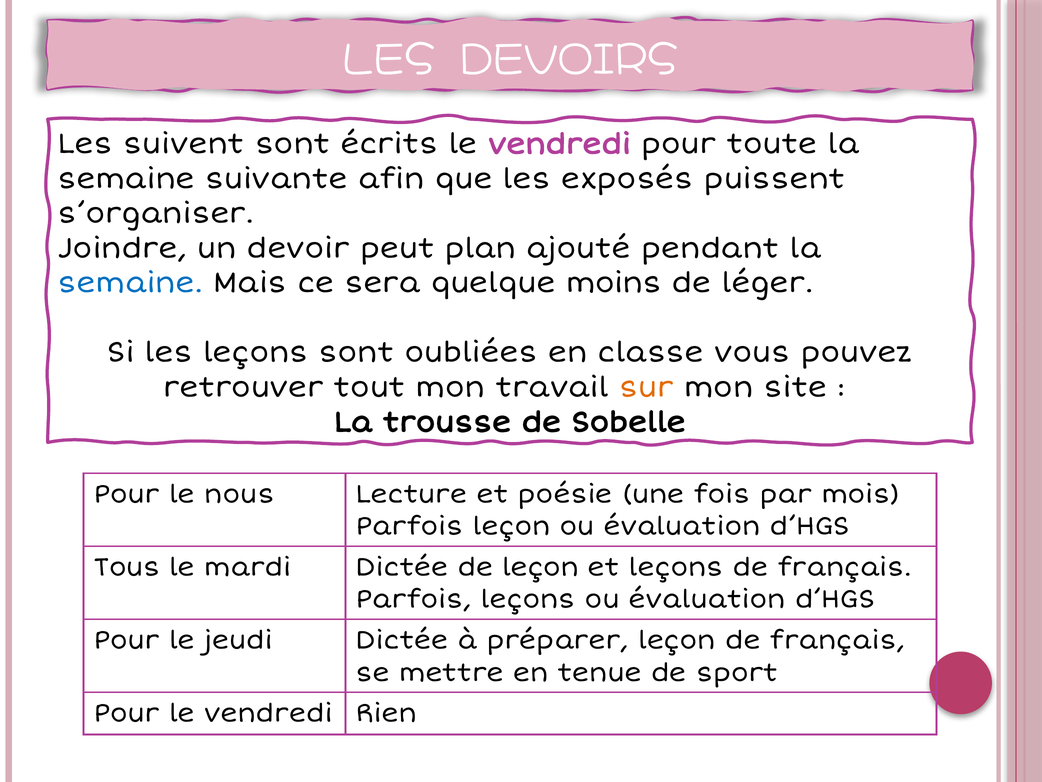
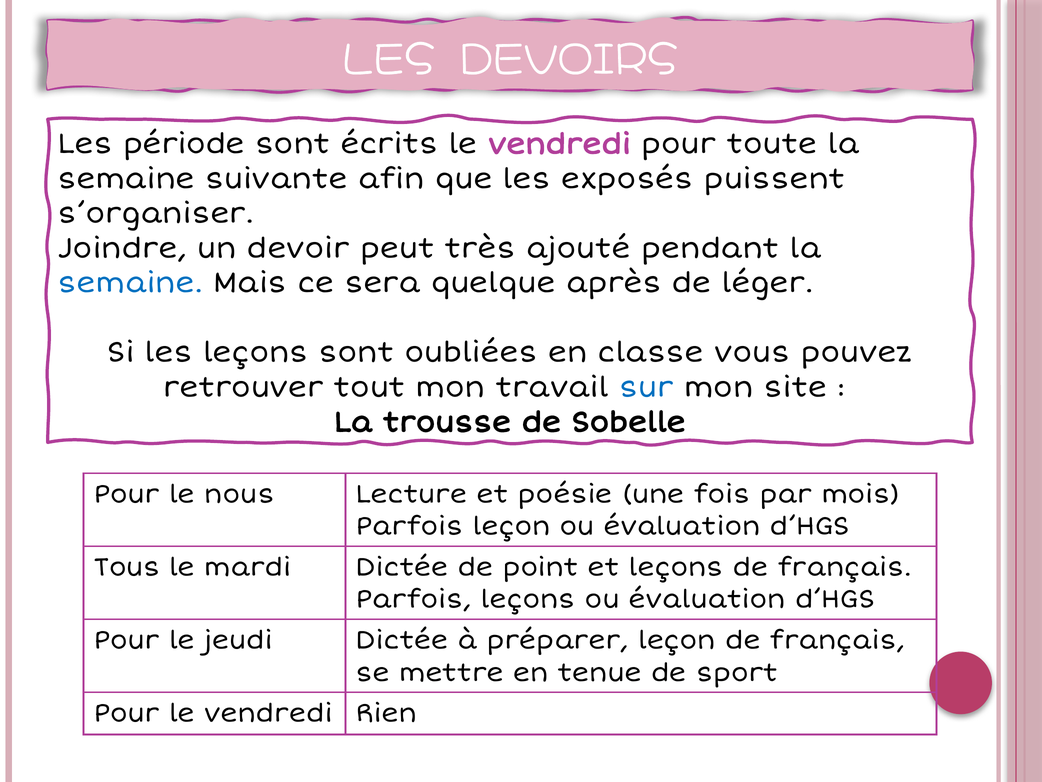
suivent: suivent -> période (184, 144)
plan: plan -> très (480, 248)
moins: moins -> après (614, 283)
sur colour: orange -> blue (646, 387)
de leçon: leçon -> point (541, 567)
